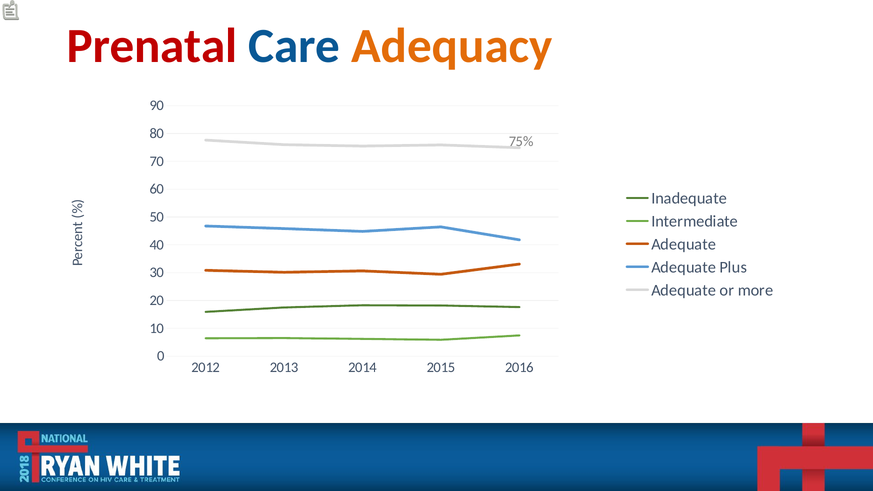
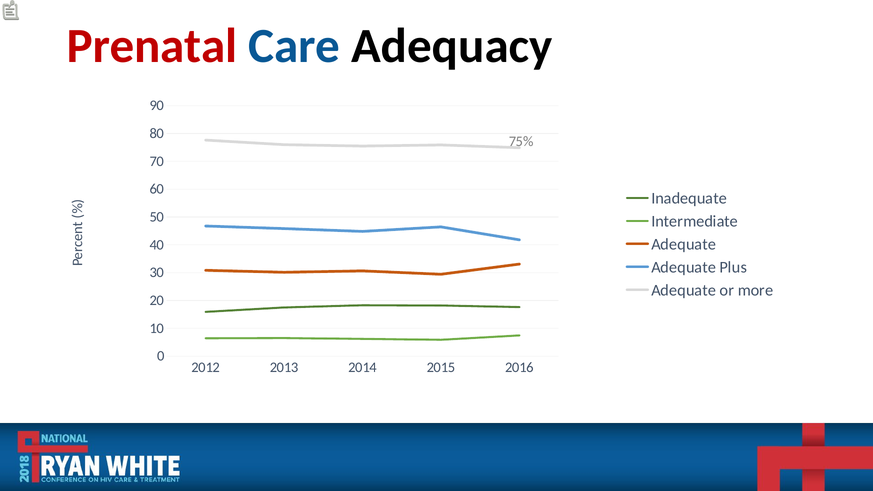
Adequacy colour: orange -> black (452, 46)
